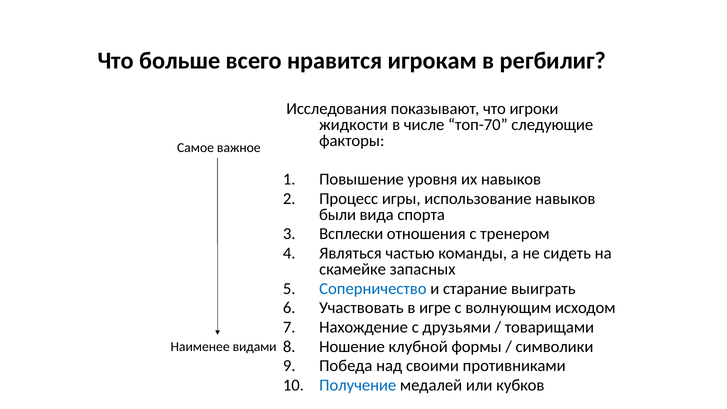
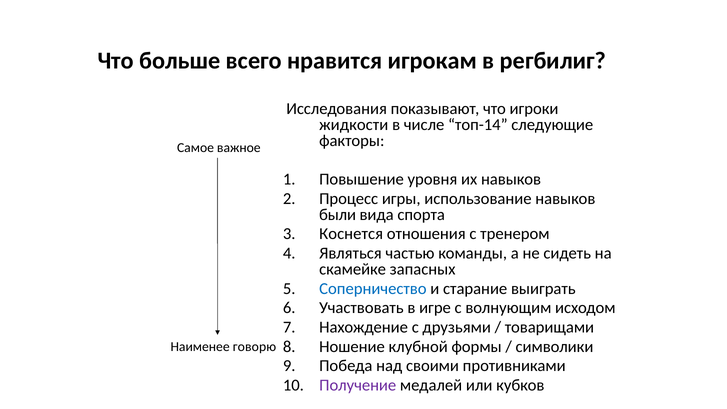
топ-70: топ-70 -> топ-14 (478, 125)
Всплески: Всплески -> Коснется (351, 234)
видами: видами -> говорю (254, 347)
Получение colour: blue -> purple (358, 385)
